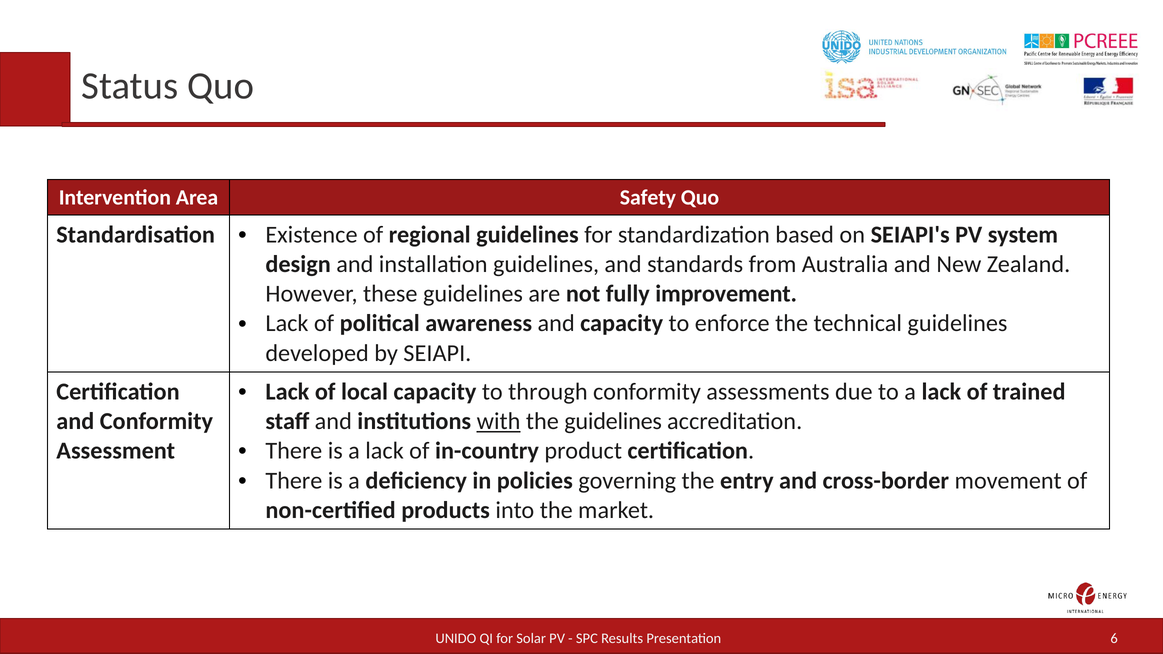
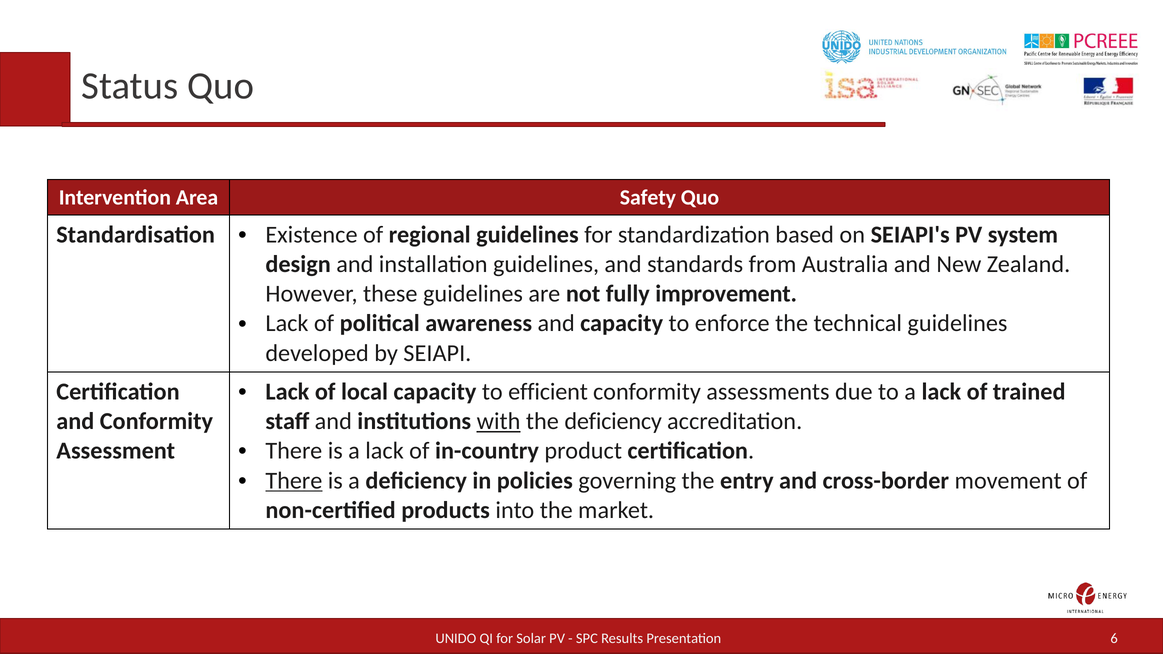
through: through -> efficient (548, 392)
the guidelines: guidelines -> deficiency (613, 421)
There underline: none -> present (294, 481)
